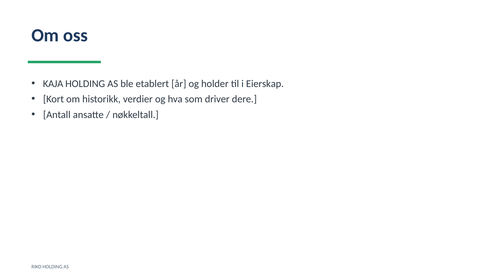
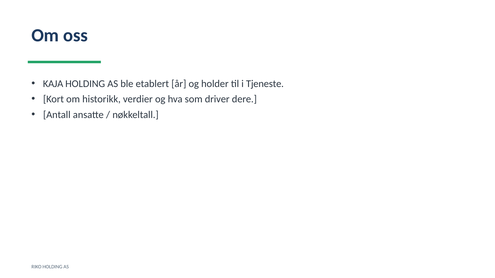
Eierskap: Eierskap -> Tjeneste (265, 84)
